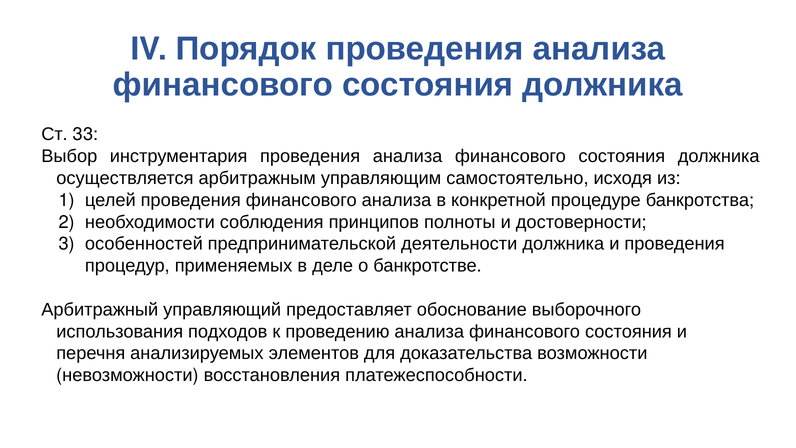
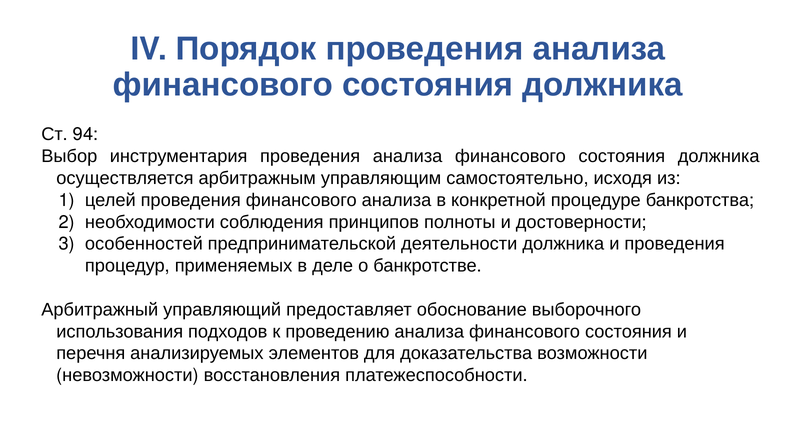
33: 33 -> 94 (86, 134)
